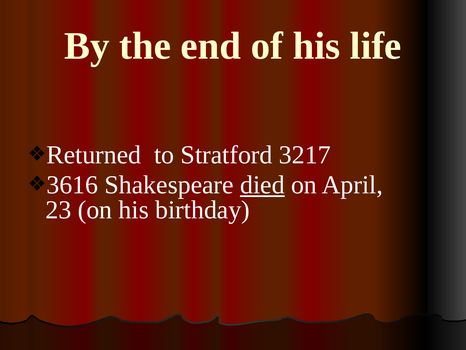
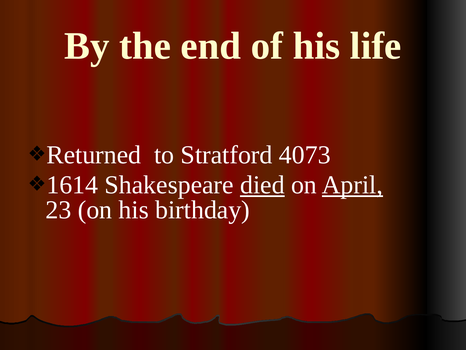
3217: 3217 -> 4073 (305, 155)
3616: 3616 -> 1614 (72, 185)
April underline: none -> present (352, 185)
